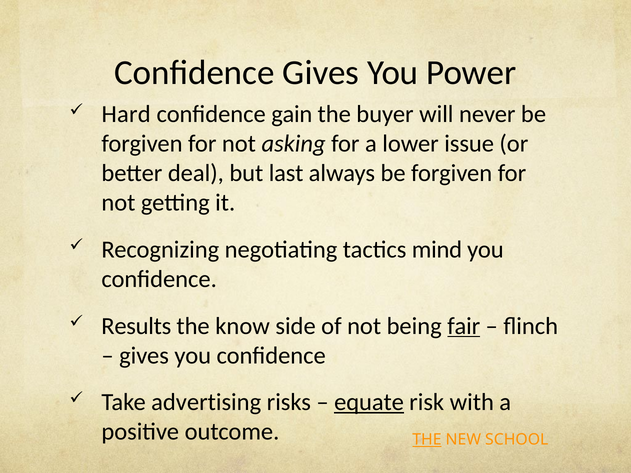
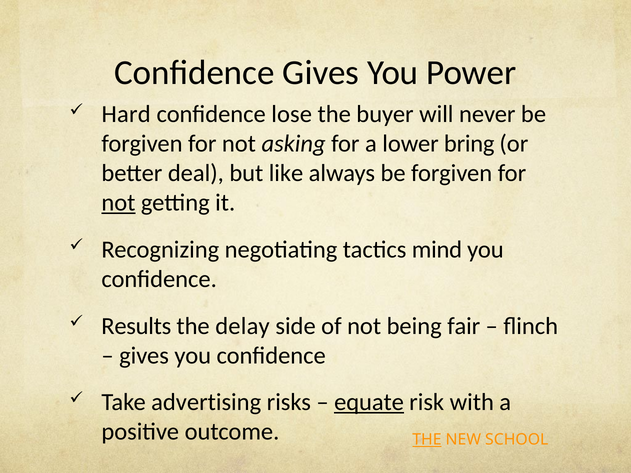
gain: gain -> lose (292, 114)
issue: issue -> bring (469, 144)
last: last -> like (286, 173)
not underline: none -> present (118, 203)
know: know -> delay (242, 326)
fair underline: present -> none (464, 326)
